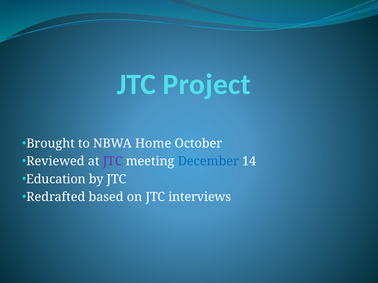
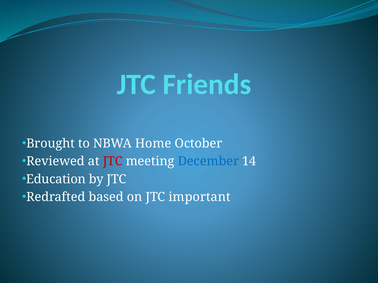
Project: Project -> Friends (207, 85)
JTC colour: purple -> red (113, 162)
interviews: interviews -> important (200, 197)
